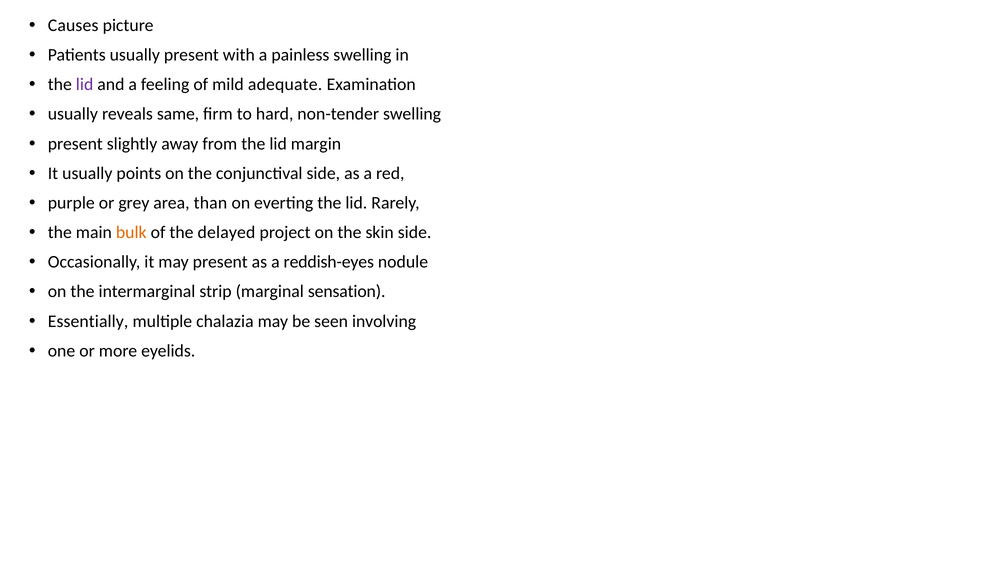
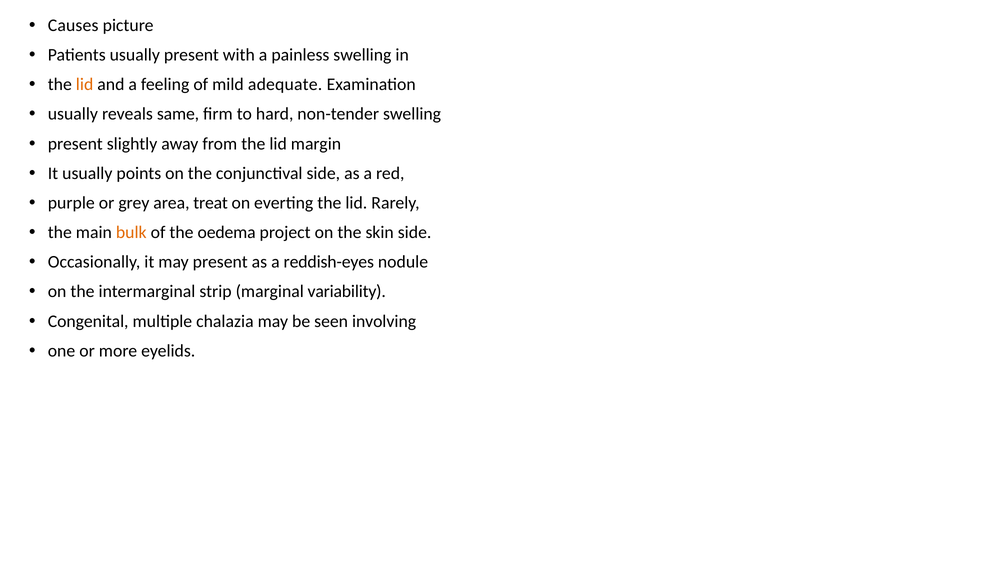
lid colour: purple -> orange (85, 84)
than: than -> treat (211, 203)
delayed: delayed -> oedema (227, 232)
sensation: sensation -> variability (347, 291)
Essentially: Essentially -> Congenital (88, 321)
